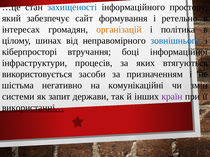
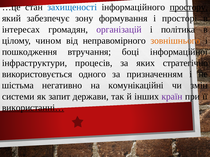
простору underline: none -> present (189, 7)
сайт: сайт -> зону (84, 18)
ретельно: ретельно -> просторі (180, 18)
організацій colour: orange -> purple (119, 30)
шинах: шинах -> чином (48, 41)
зовнішнього colour: blue -> orange (175, 41)
кіберпросторі: кіберпросторі -> пошкодження (30, 52)
втягуються: втягуються -> стратегічно (185, 63)
засоби: засоби -> одного (92, 74)
